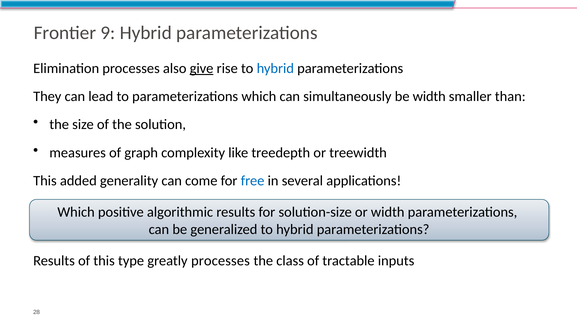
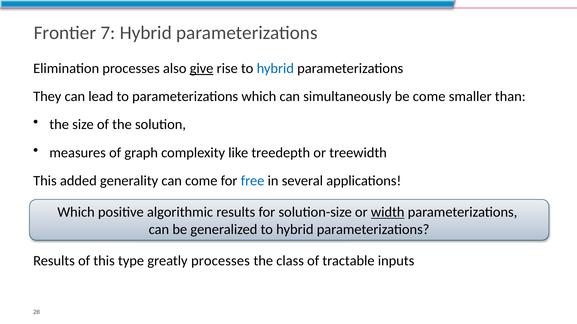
9: 9 -> 7 (108, 33)
be width: width -> come (429, 97)
width underline: none -> present (388, 213)
